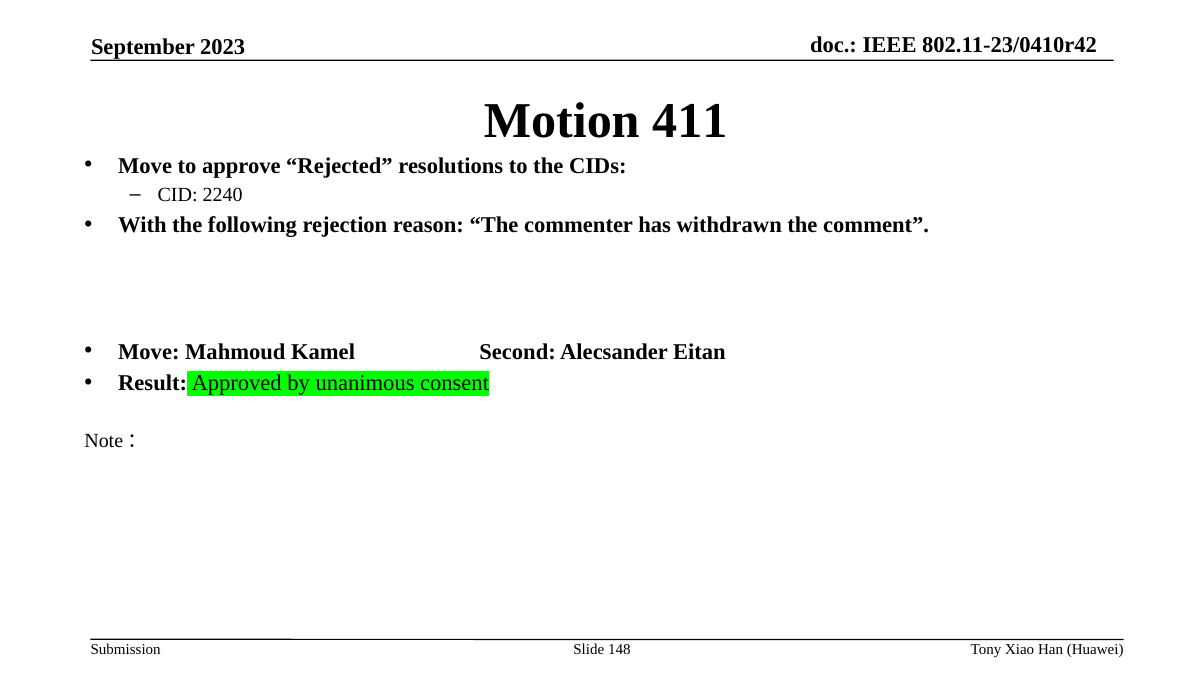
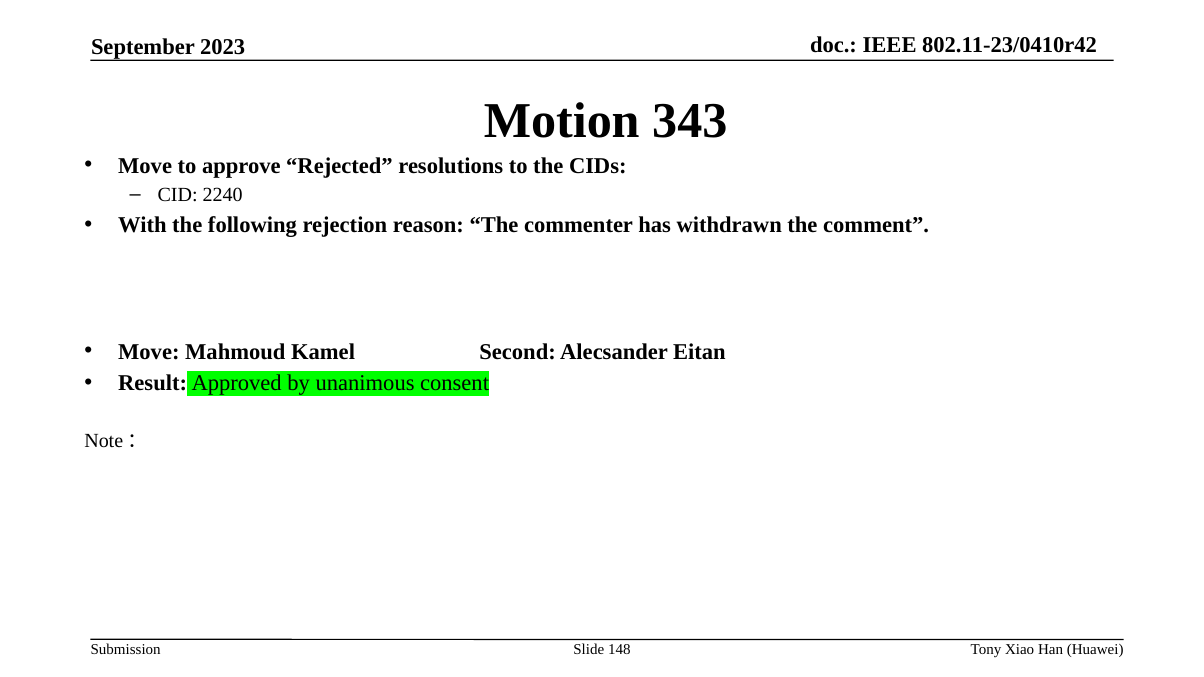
411: 411 -> 343 (690, 121)
